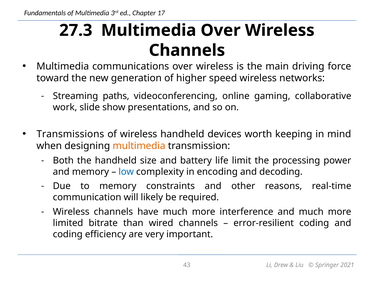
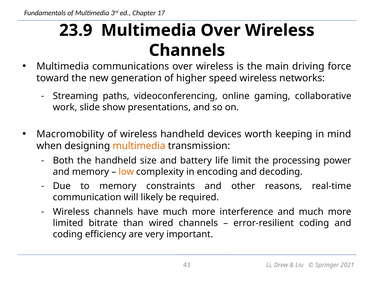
27.3: 27.3 -> 23.9 (76, 30)
Transmissions: Transmissions -> Macromobility (70, 134)
low colour: blue -> orange (126, 171)
